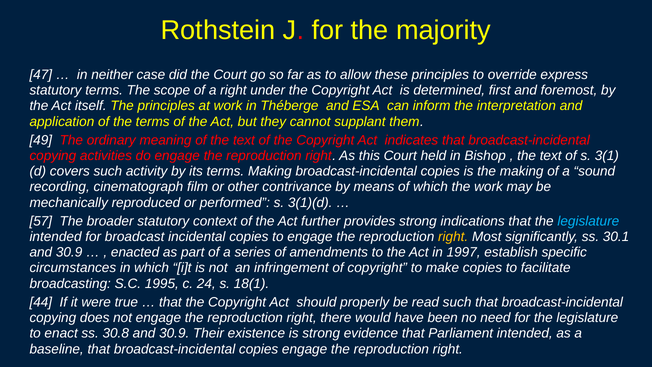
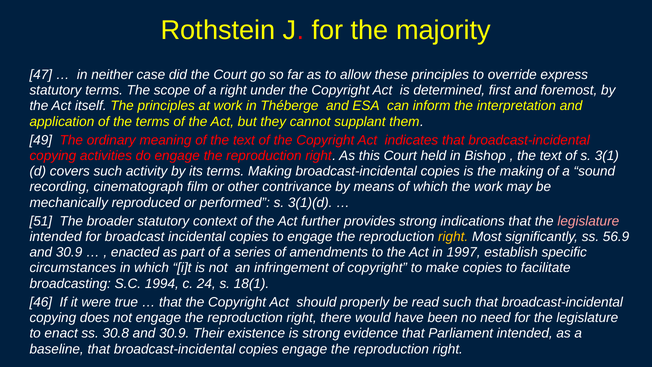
57: 57 -> 51 (41, 221)
legislature colour: light blue -> pink (588, 221)
30.1: 30.1 -> 56.9 (616, 237)
1995: 1995 -> 1994 (162, 283)
44: 44 -> 46 (41, 302)
